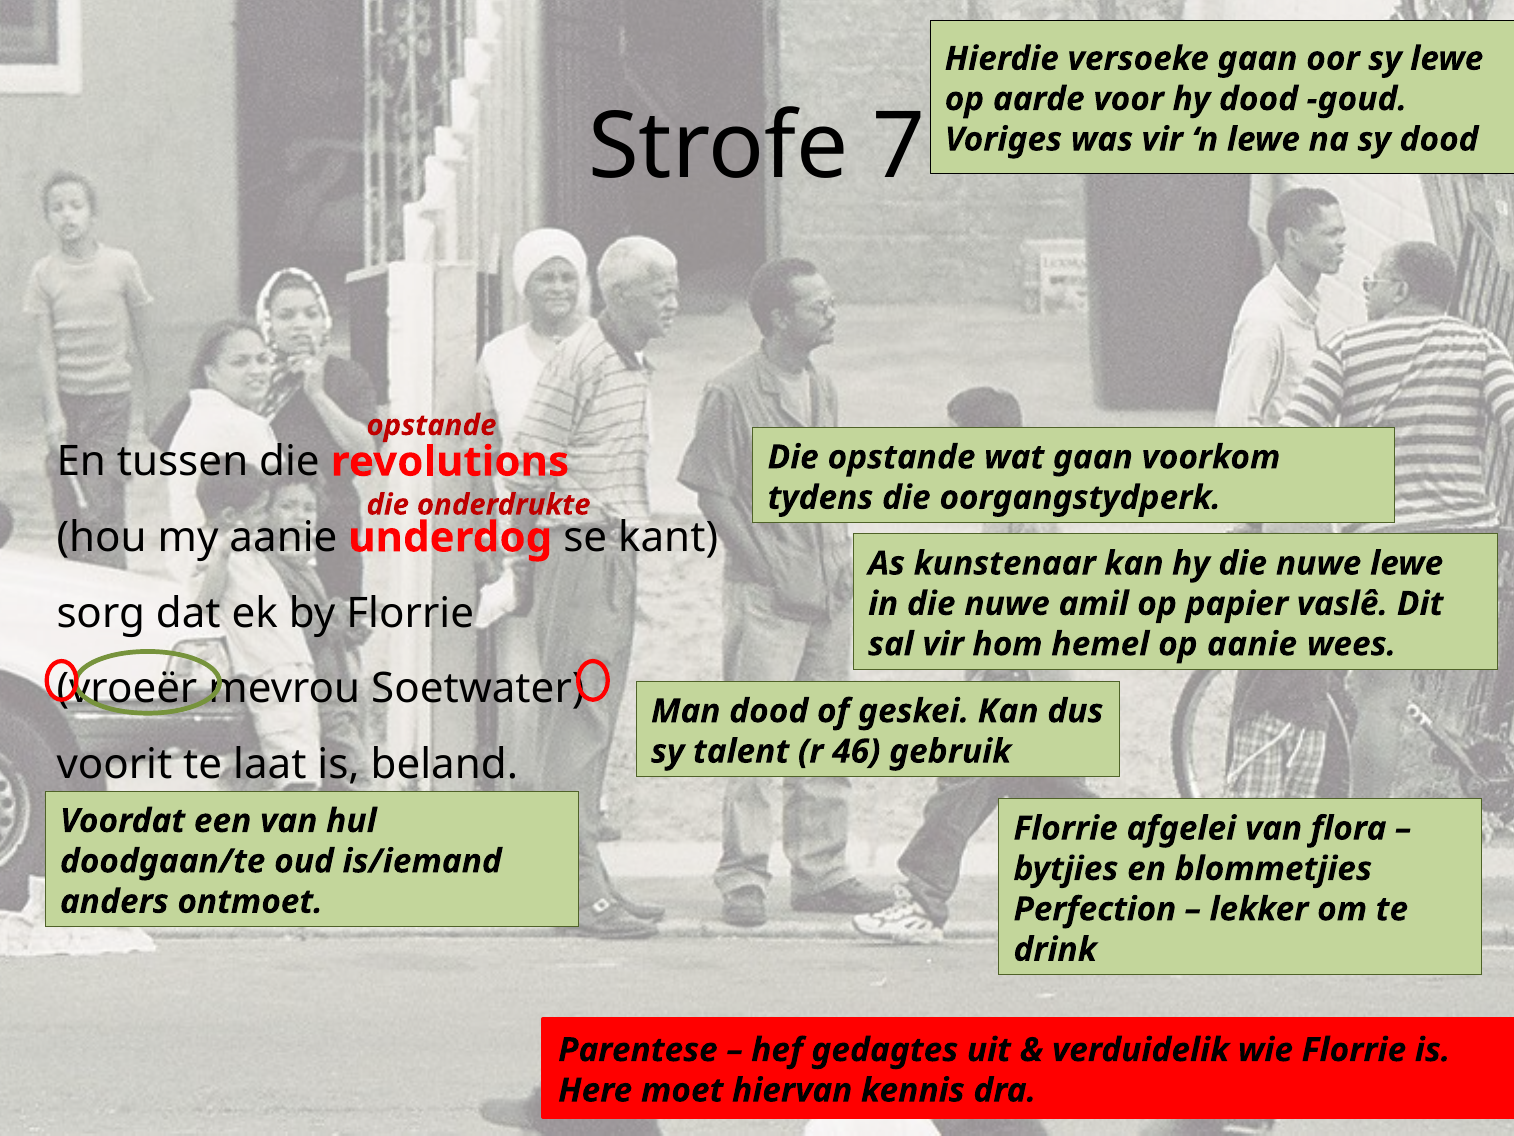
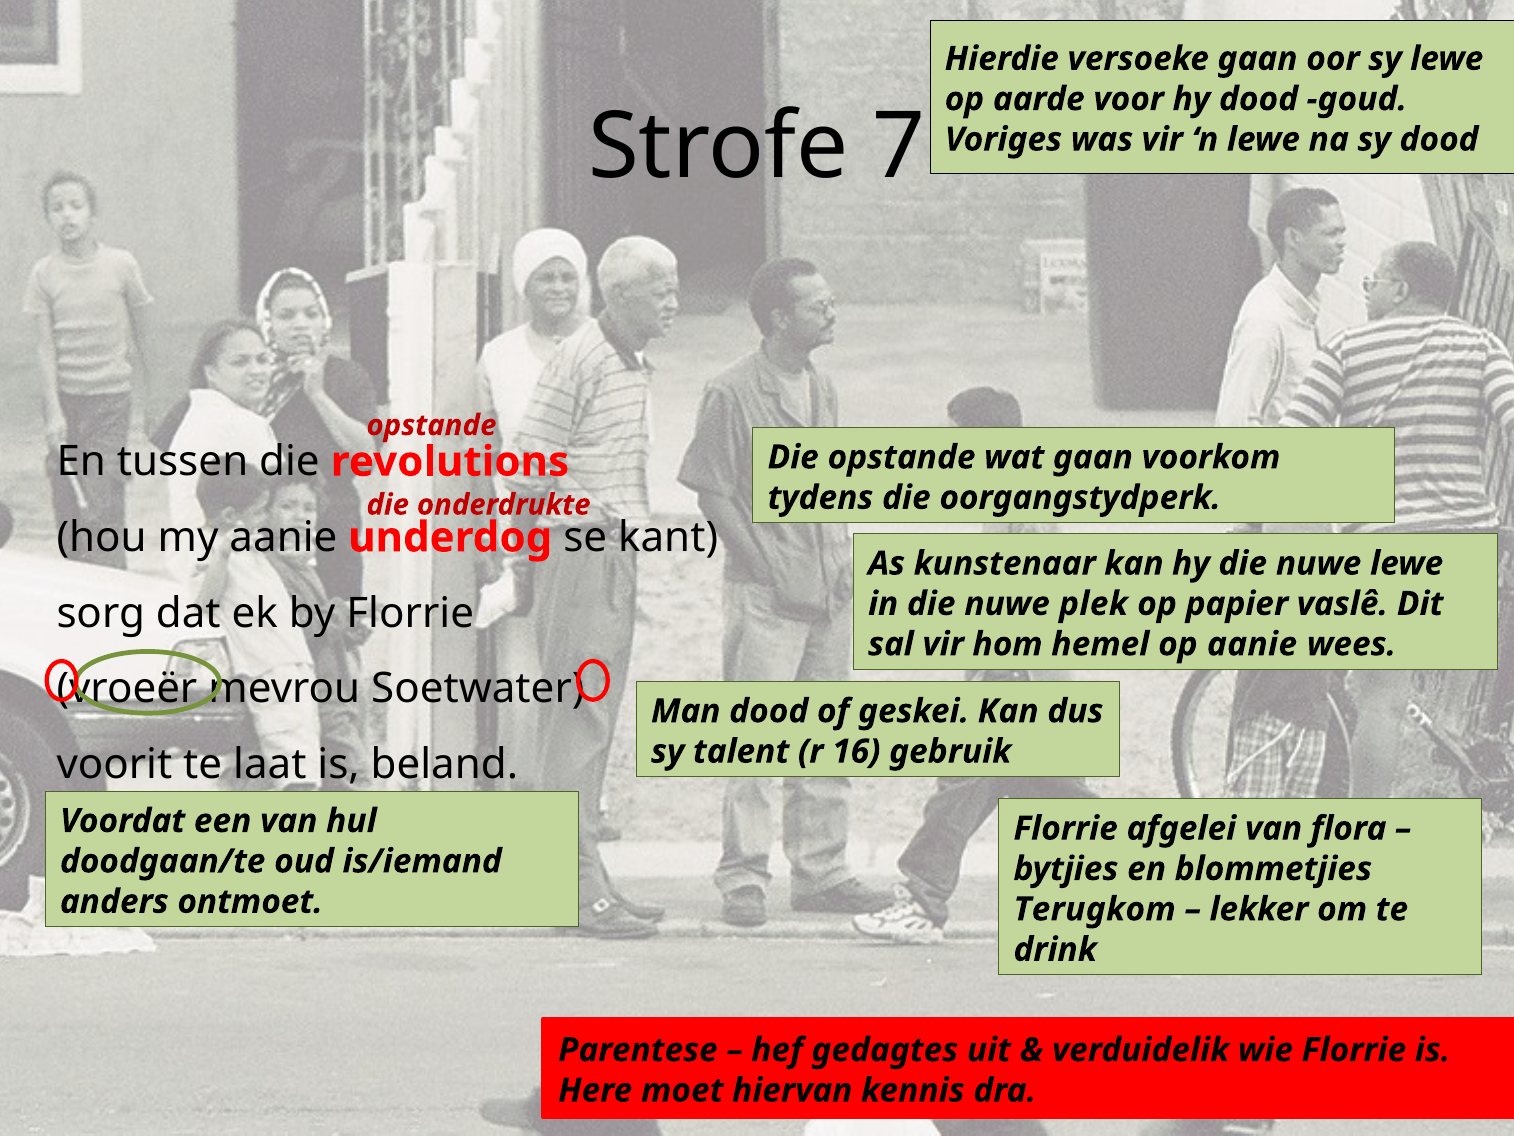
amil: amil -> plek (1093, 604)
46: 46 -> 16 (856, 751)
Perfection: Perfection -> Terugkom (1095, 909)
